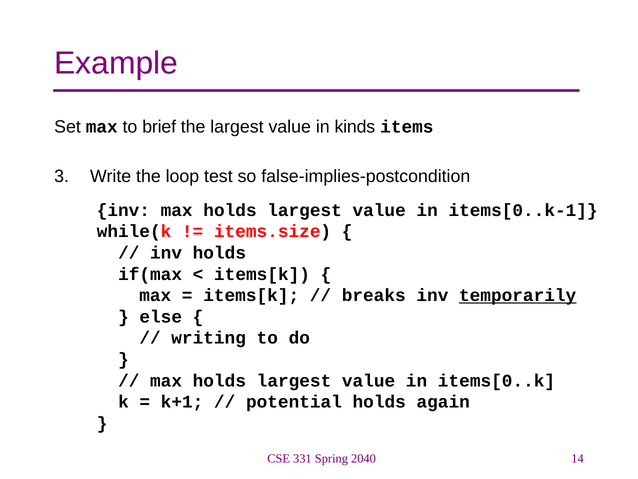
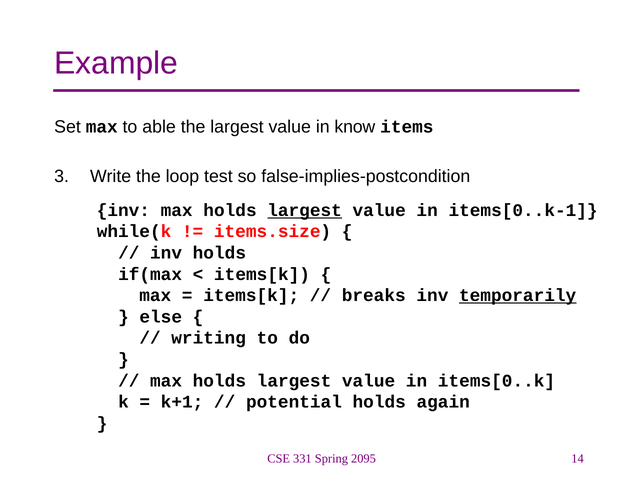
brief: brief -> able (159, 127)
kinds: kinds -> know (355, 127)
largest underline: none -> present (305, 210)
2040: 2040 -> 2095 (363, 458)
